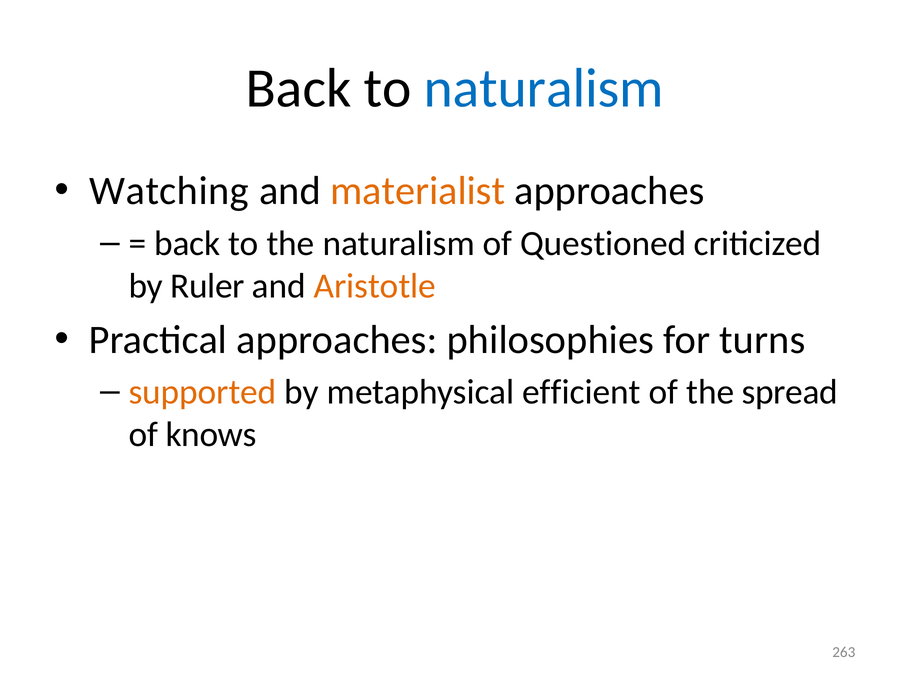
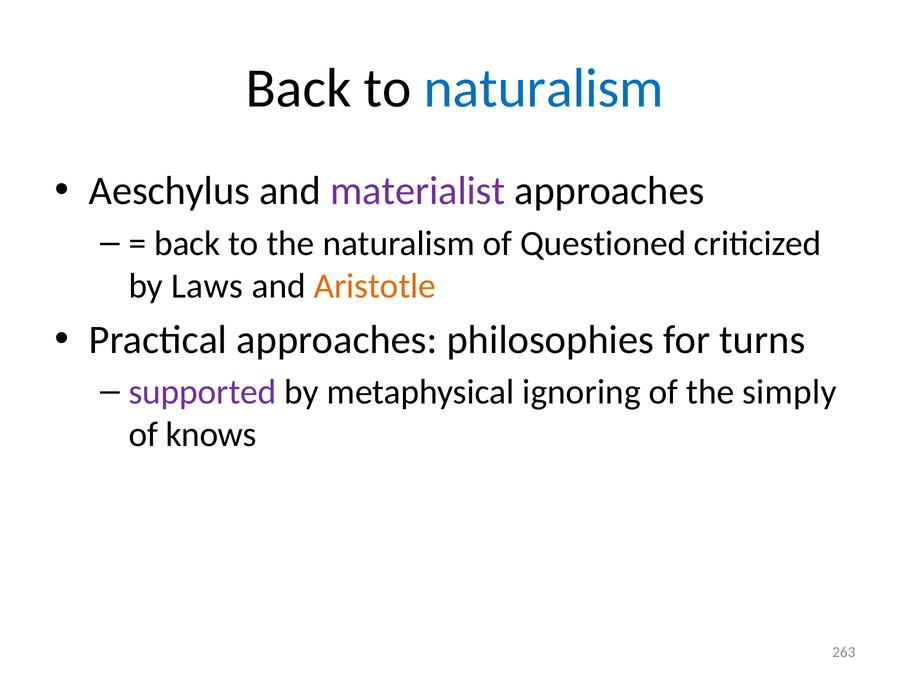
Watching: Watching -> Aeschylus (169, 191)
materialist colour: orange -> purple (418, 191)
Ruler: Ruler -> Laws (207, 286)
supported colour: orange -> purple (203, 392)
efficient: efficient -> ignoring (582, 392)
spread: spread -> simply (789, 392)
